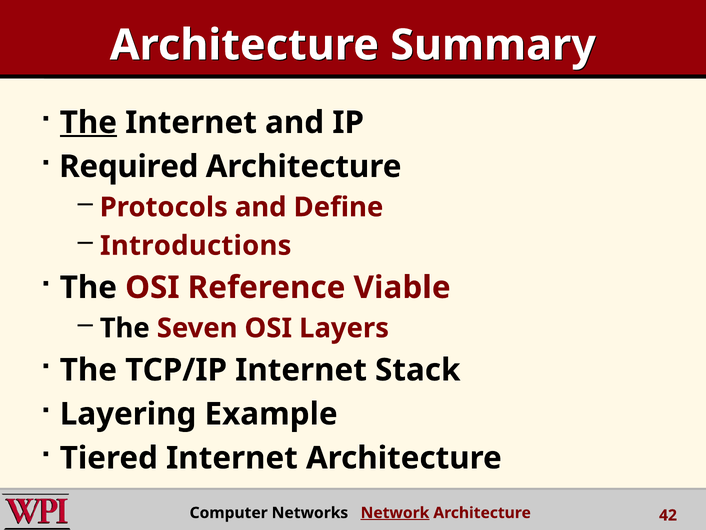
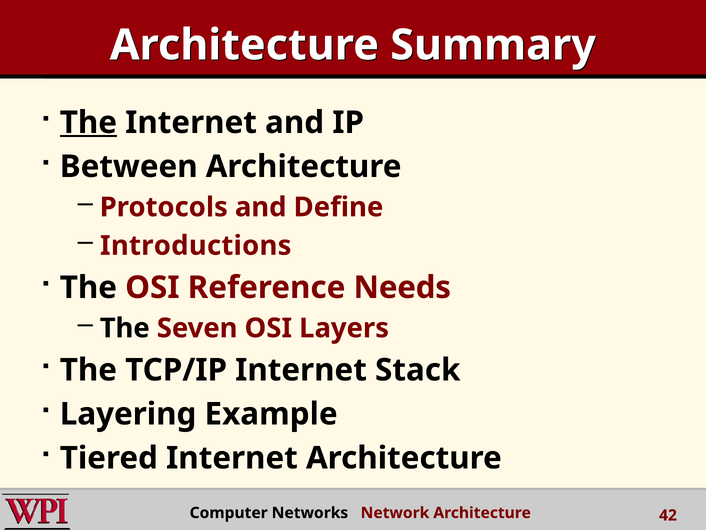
Required: Required -> Between (129, 166)
Viable: Viable -> Needs (402, 287)
Network underline: present -> none (395, 512)
